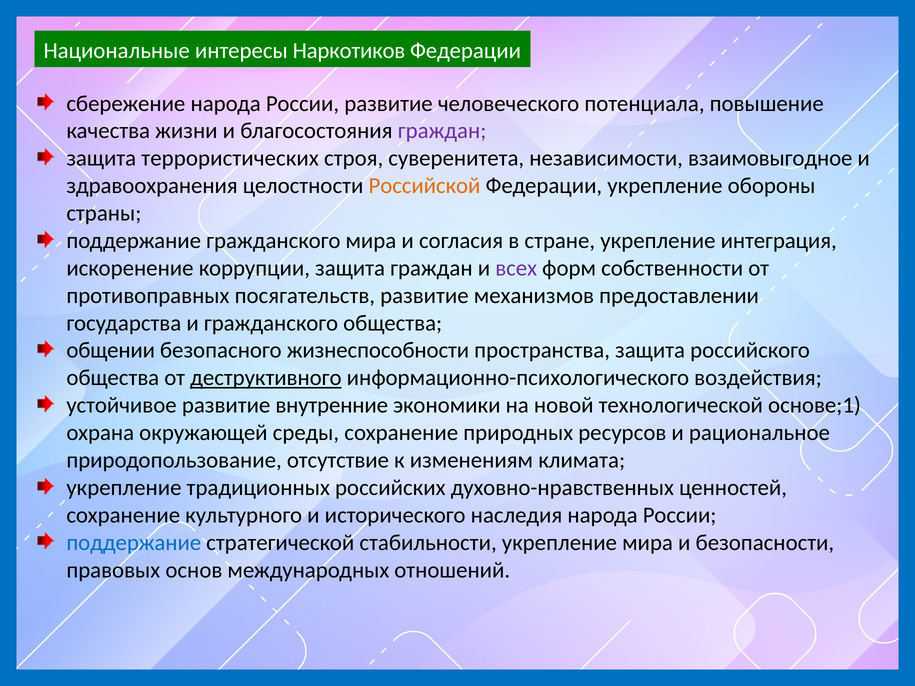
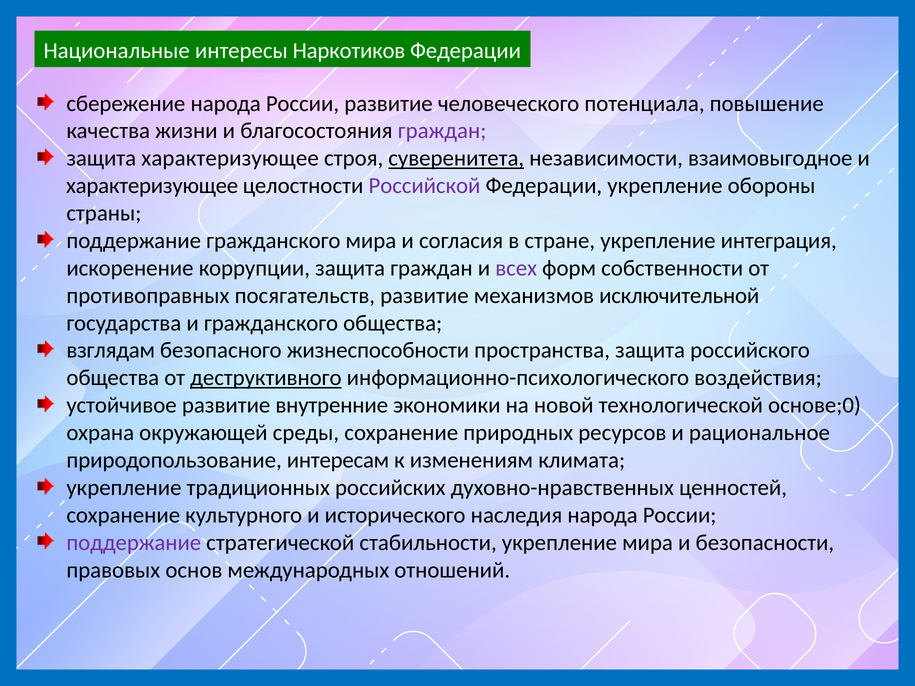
защита террористических: террористических -> характеризующее (230, 158)
суверенитета underline: none -> present (456, 158)
здравоохранения: здравоохранения -> характеризующее (152, 186)
Российской colour: orange -> purple (424, 186)
предоставлении: предоставлении -> исключительной (679, 296)
общении: общении -> взглядам (111, 351)
основе;1: основе;1 -> основе;0 (815, 405)
отсутствие: отсутствие -> интересам (338, 460)
поддержание colour: blue -> purple (134, 543)
